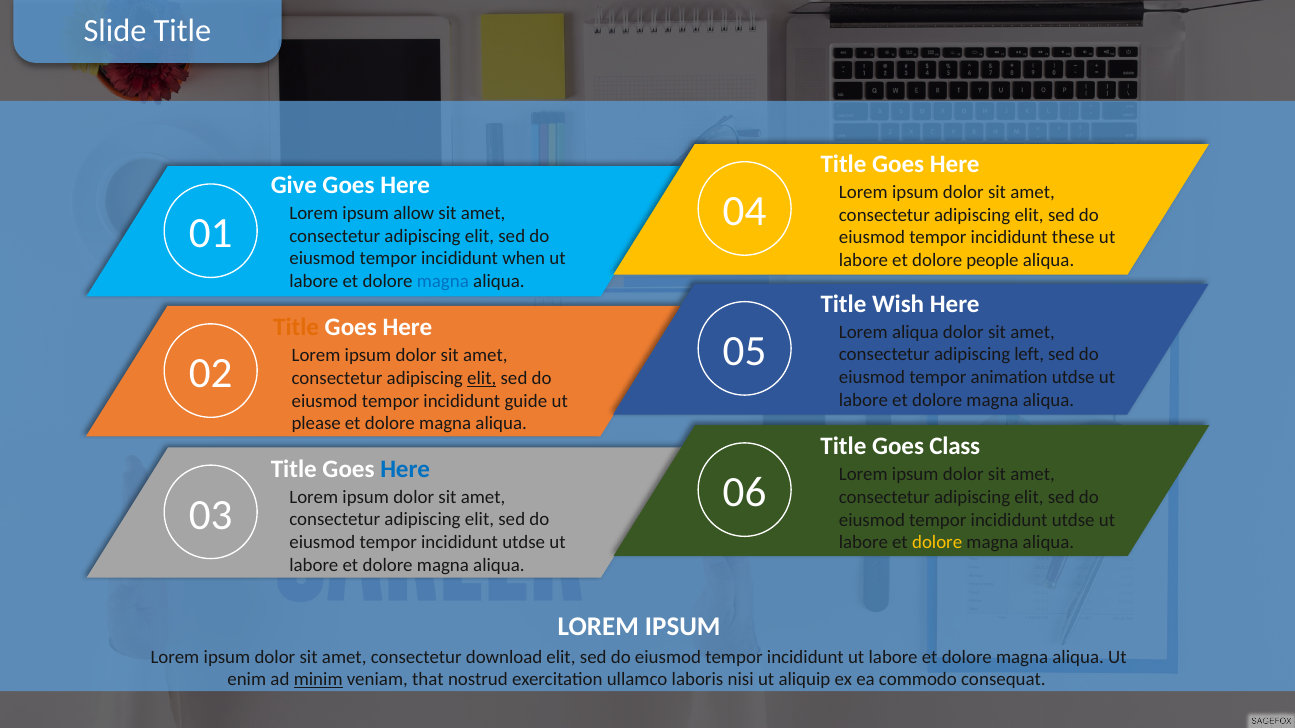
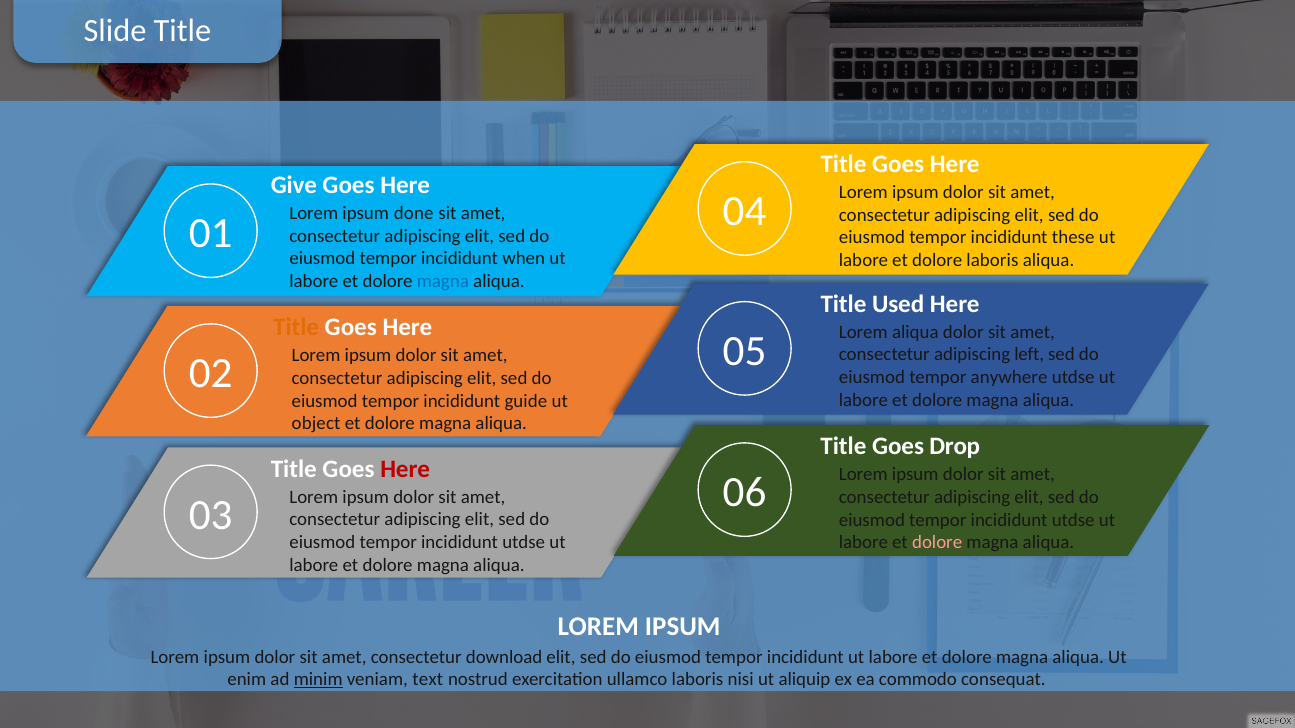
allow: allow -> done (414, 213)
dolore people: people -> laboris (992, 260)
Wish: Wish -> Used (898, 304)
animation: animation -> anywhere (1009, 378)
elit underline: present -> none (482, 378)
please: please -> object (316, 424)
Class: Class -> Drop (955, 447)
Here colour: blue -> red (405, 469)
dolore colour: yellow -> pink (937, 543)
that: that -> text (428, 680)
